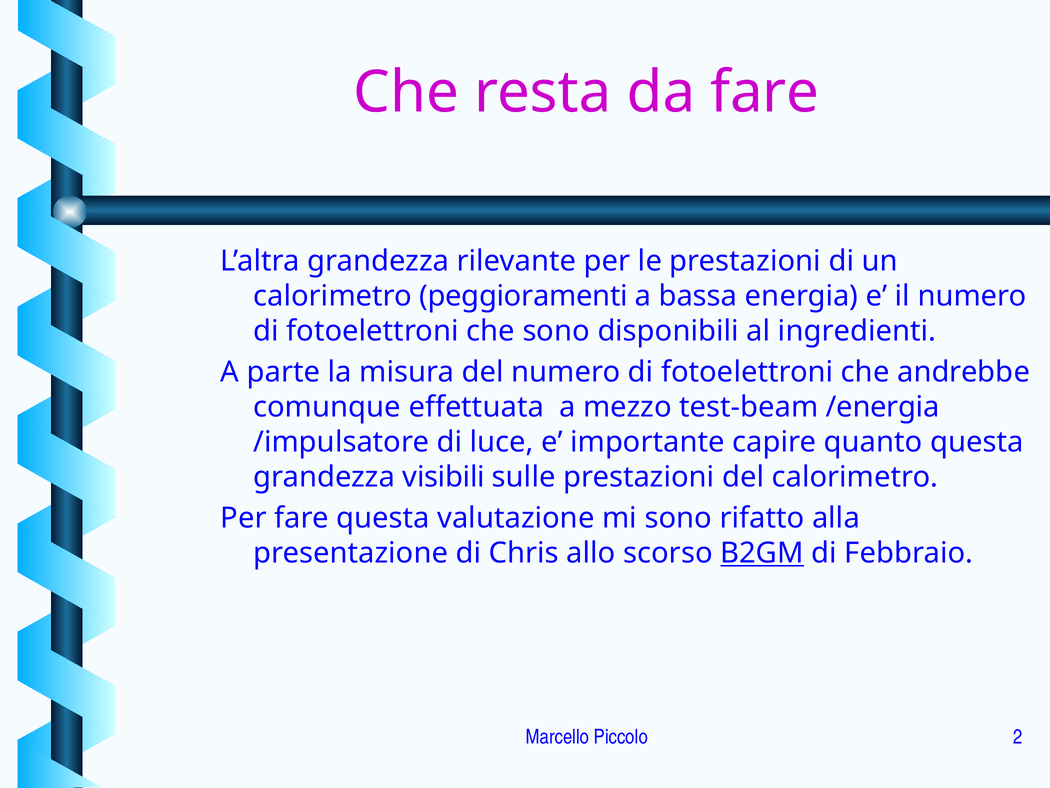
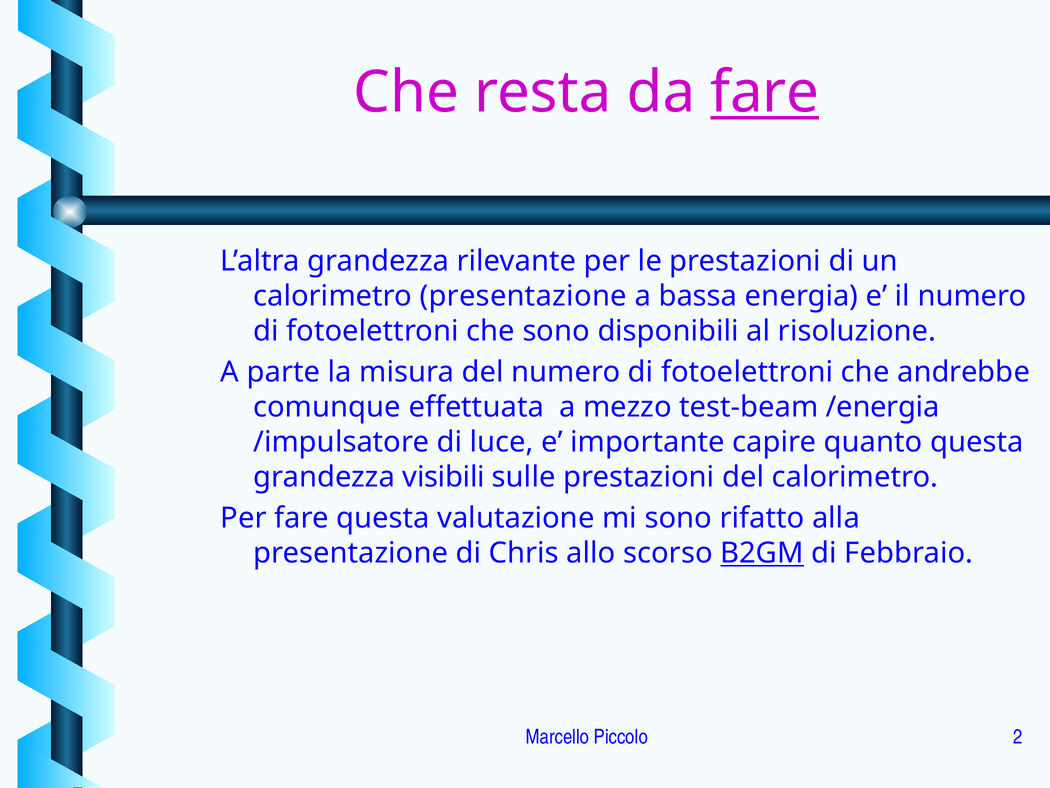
fare underline: none -> present (765, 92)
calorimetro peggioramenti: peggioramenti -> presentazione (523, 296)
ingredienti: ingredienti -> risoluzione (857, 331)
